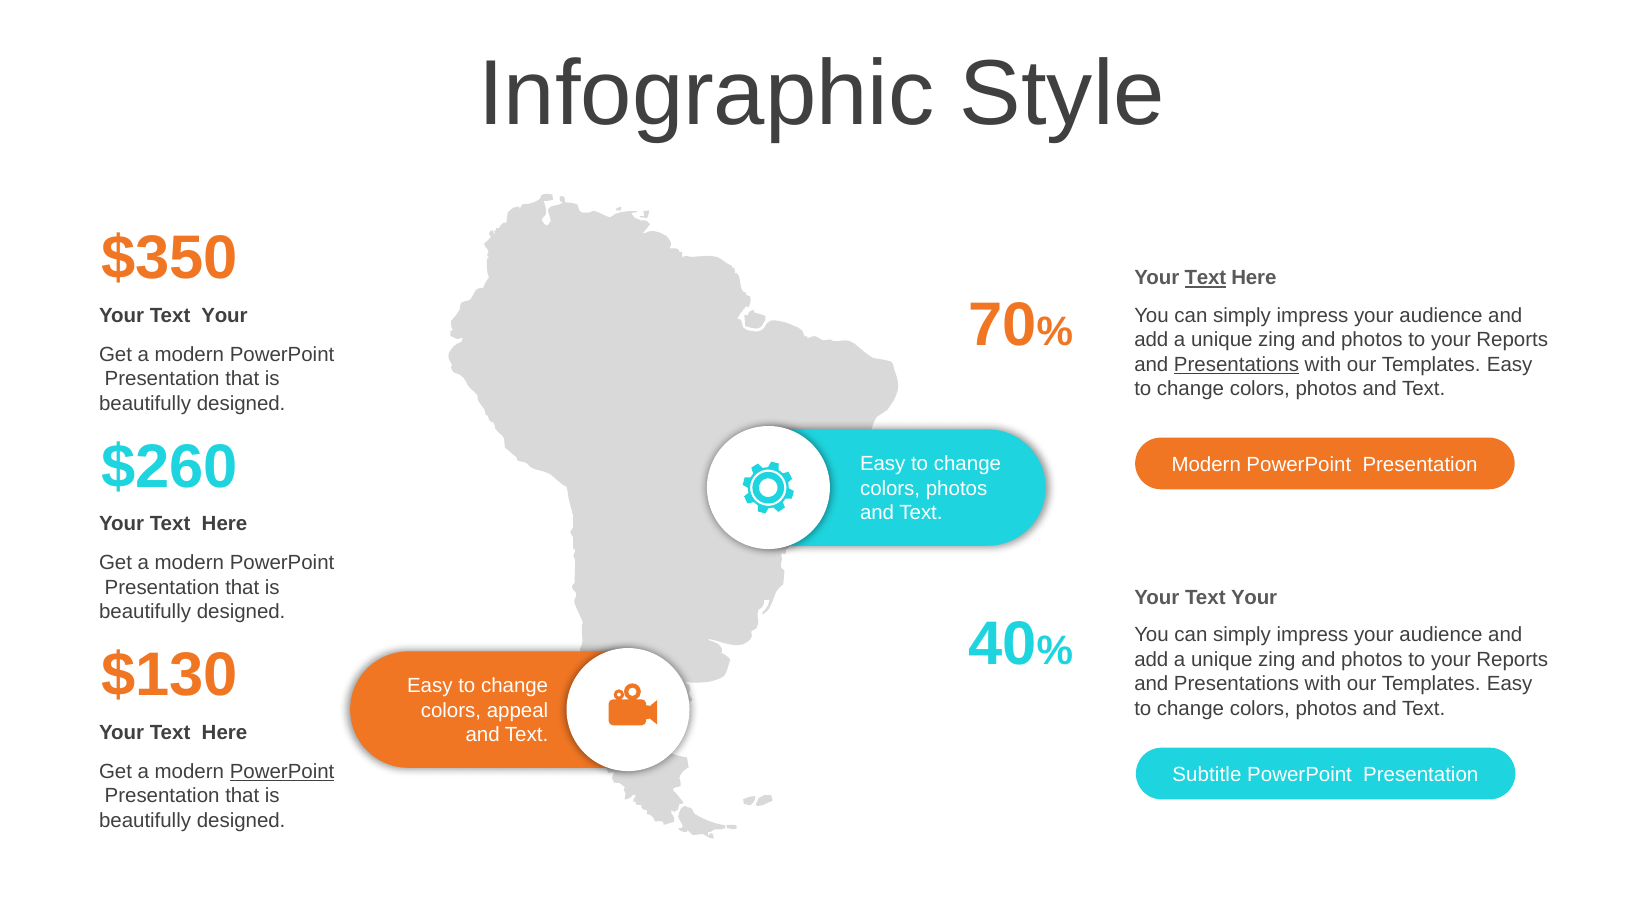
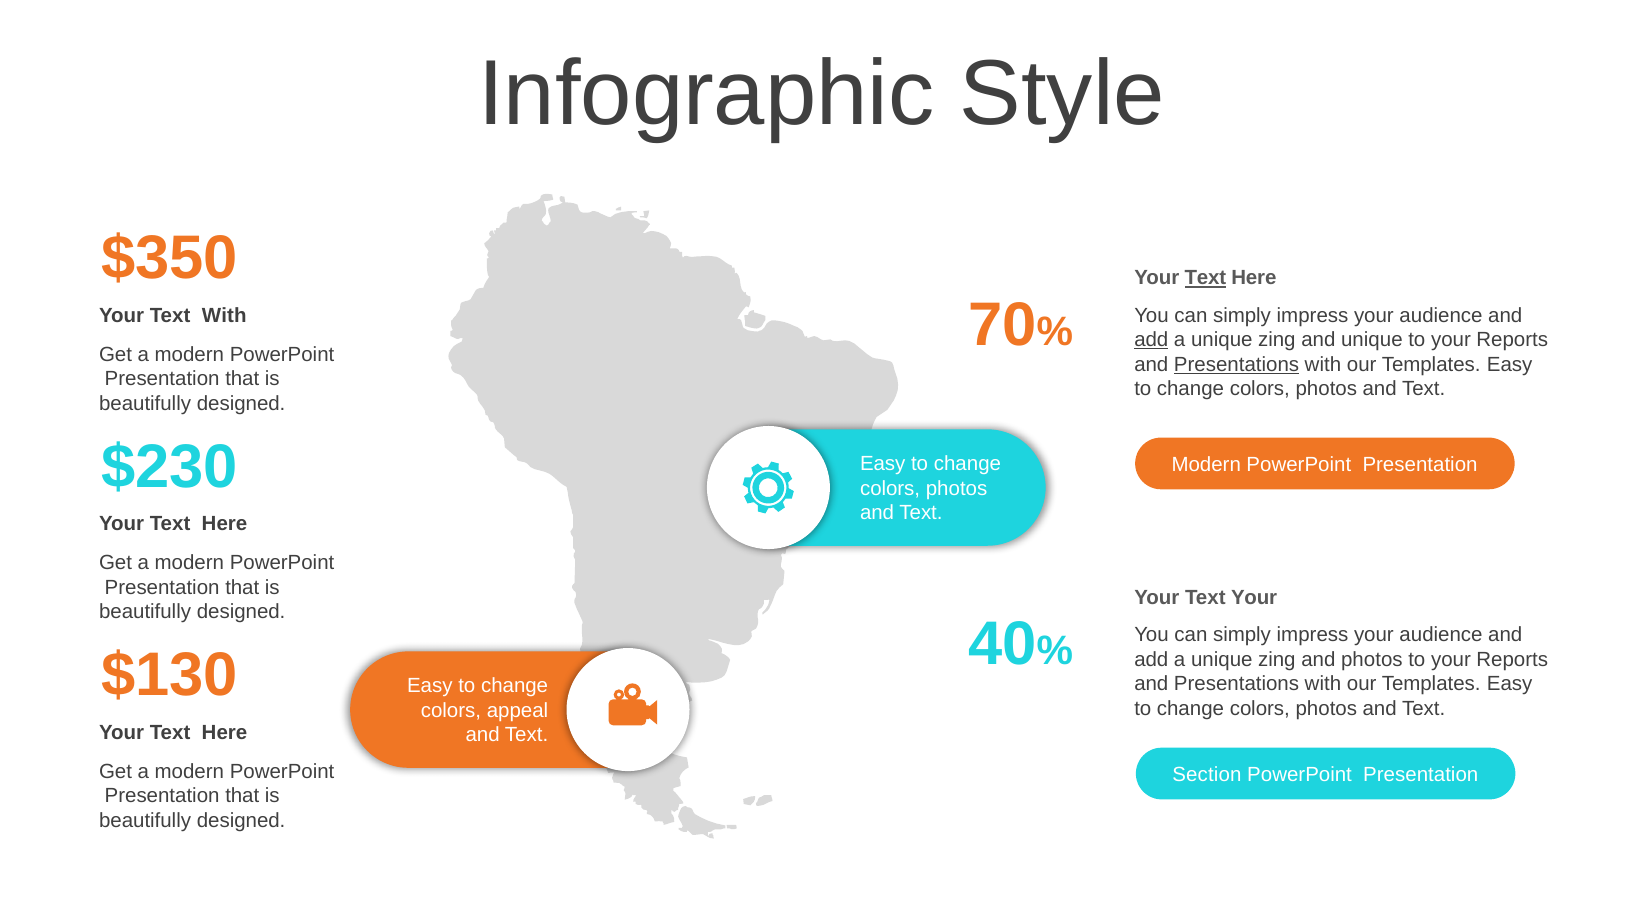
Your: Your -> With (224, 315)
add underline: none -> present (1151, 340)
photos: photos -> unique (1372, 340)
$260: $260 -> $230 (170, 467)
PowerPoint underline: present -> none (282, 771)
Subtitle: Subtitle -> Section (1207, 774)
